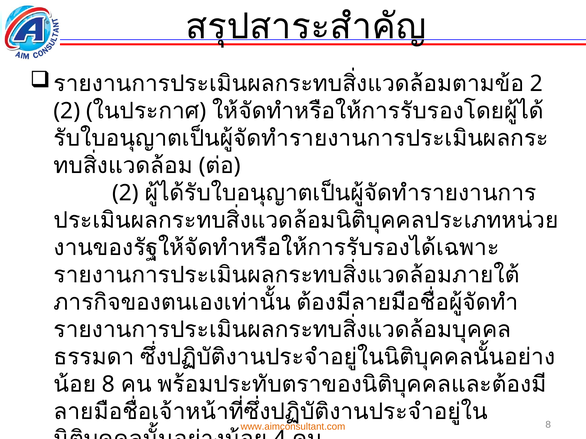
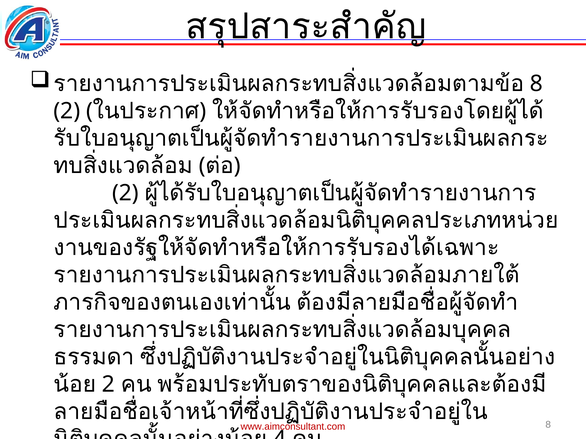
2: 2 -> 8 (536, 84)
8: 8 -> 2 (109, 385)
www.aimconsultant.com colour: orange -> red (293, 427)
